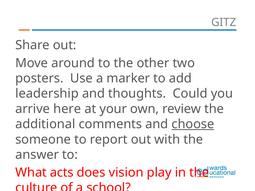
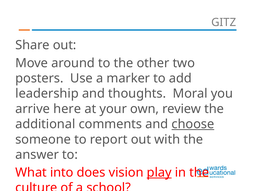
Could: Could -> Moral (190, 94)
acts: acts -> into (62, 173)
play underline: none -> present (159, 173)
